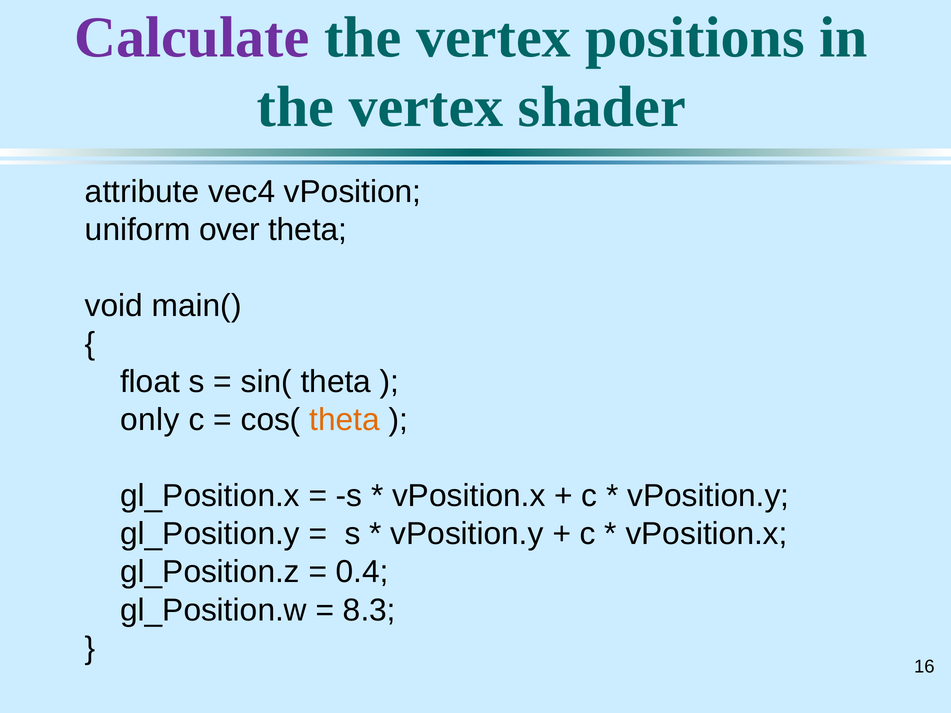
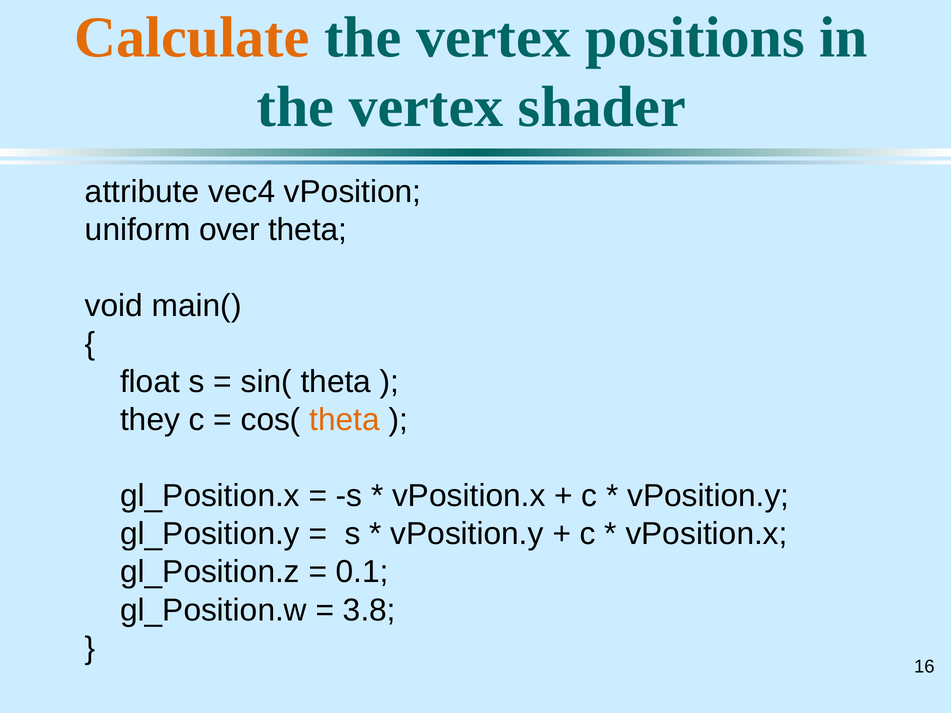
Calculate colour: purple -> orange (192, 38)
only: only -> they (150, 420)
0.4: 0.4 -> 0.1 (362, 572)
8.3: 8.3 -> 3.8 (369, 610)
